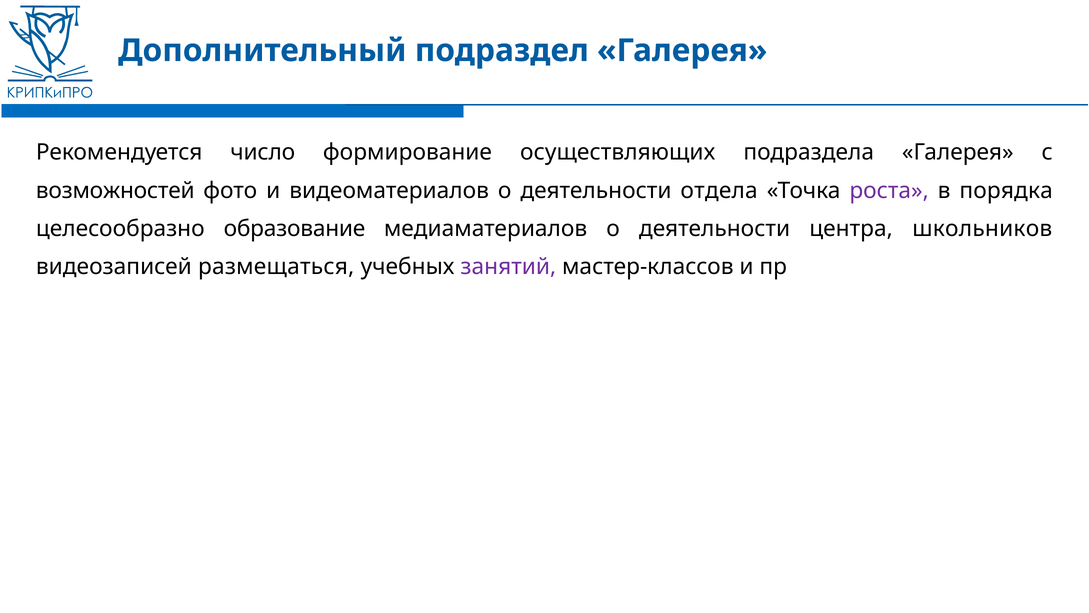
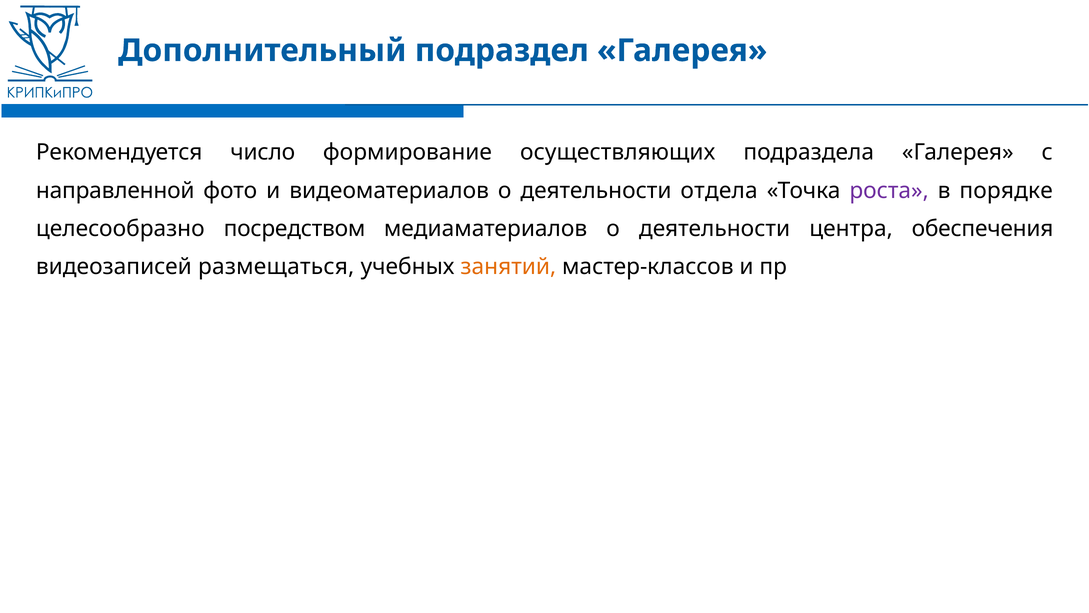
возможностей: возможностей -> направленной (115, 190)
порядка: порядка -> порядке (1006, 190)
образование: образование -> посредством (295, 228)
школьников: школьников -> обеспечения (983, 228)
занятий colour: purple -> orange (508, 267)
